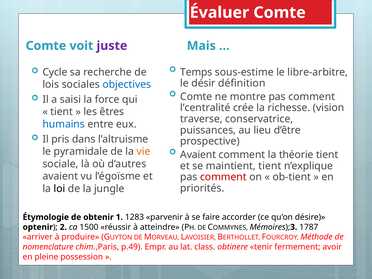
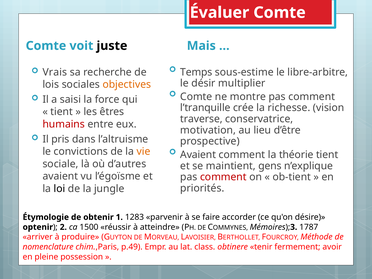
juste colour: purple -> black (112, 46)
Cycle: Cycle -> Vrais (55, 72)
définition: définition -> multiplier (242, 83)
objectives colour: blue -> orange (127, 85)
l’centralité: l’centralité -> l’tranquille (205, 108)
humains colour: blue -> red (64, 124)
puissances: puissances -> motivation (208, 130)
pyramidale: pyramidale -> convictions (81, 151)
maintient tient: tient -> gens (270, 166)
